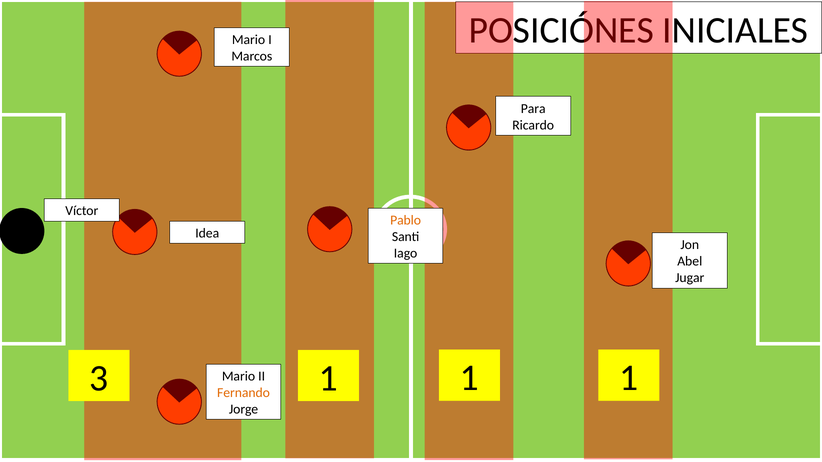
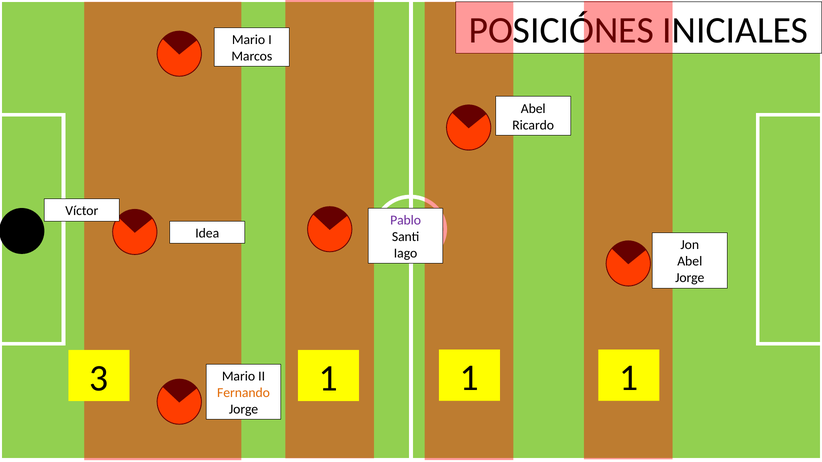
Para: Para -> Abel (533, 109)
Pablo colour: orange -> purple (406, 221)
Jugar: Jugar -> Jorge (690, 278)
